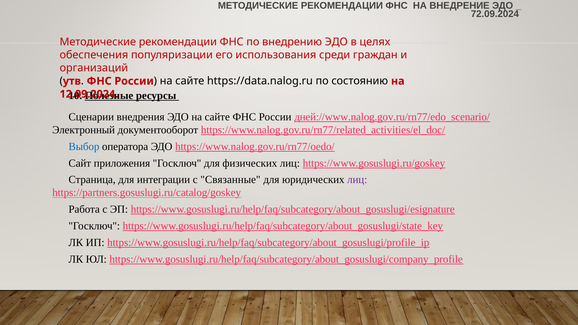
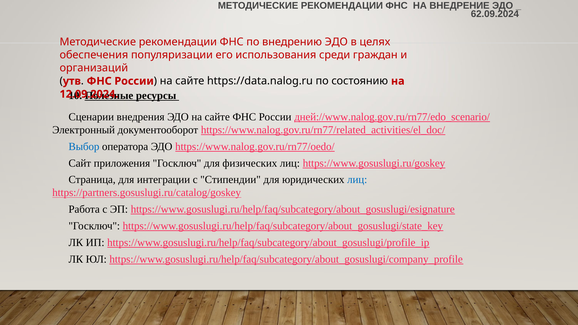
72.09.2024: 72.09.2024 -> 62.09.2024 (495, 14)
Связанные: Связанные -> Стипендии (231, 180)
лиц colour: purple -> blue (357, 180)
